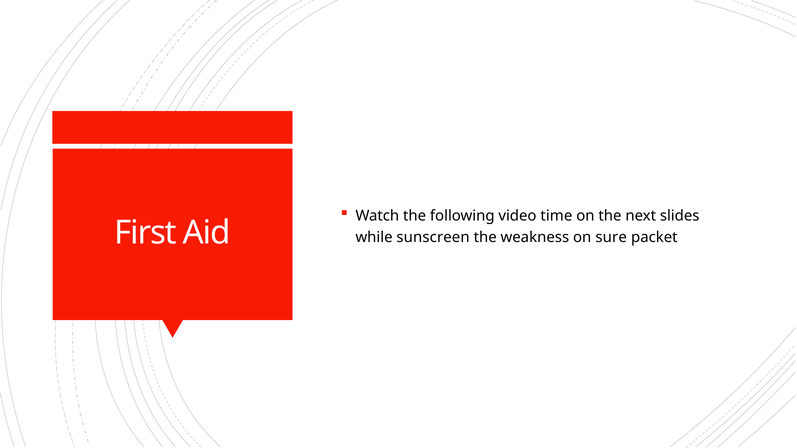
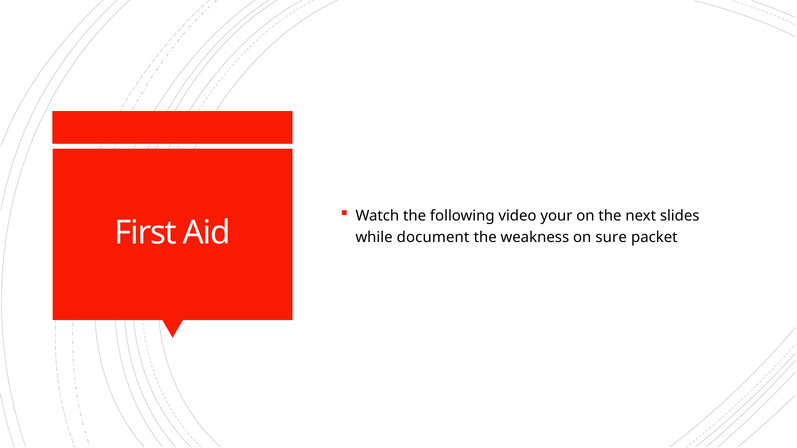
time: time -> your (556, 216)
sunscreen: sunscreen -> document (433, 238)
